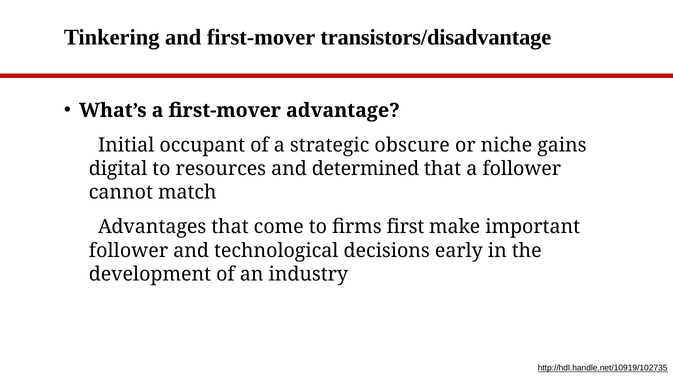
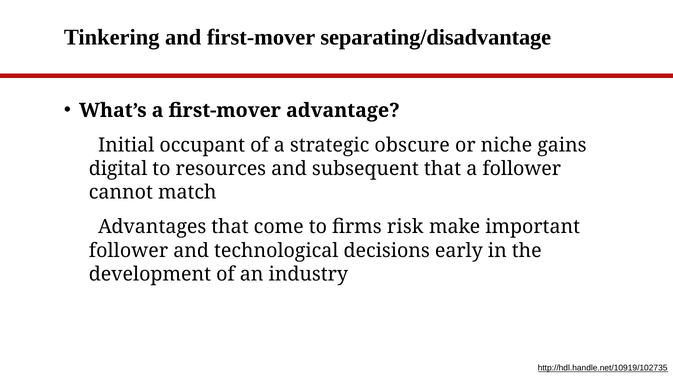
transistors/disadvantage: transistors/disadvantage -> separating/disadvantage (436, 37)
determined: determined -> subsequent (365, 169)
first: first -> risk (405, 227)
